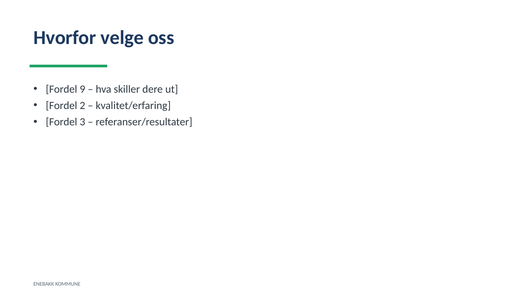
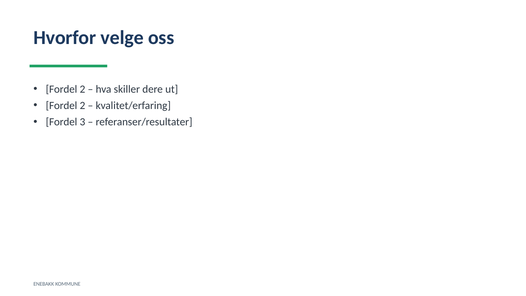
9: 9 -> 2 (82, 89)
